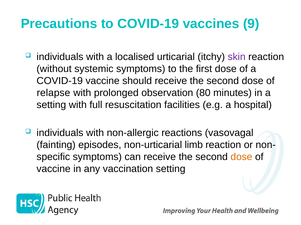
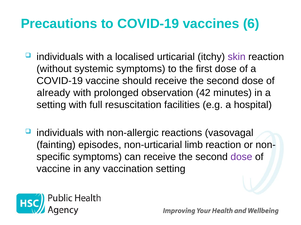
9: 9 -> 6 (251, 24)
relapse: relapse -> already (54, 93)
80: 80 -> 42 (203, 93)
dose colour: orange -> purple (241, 157)
